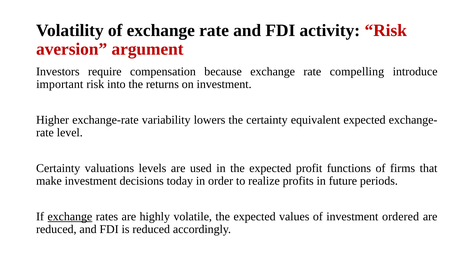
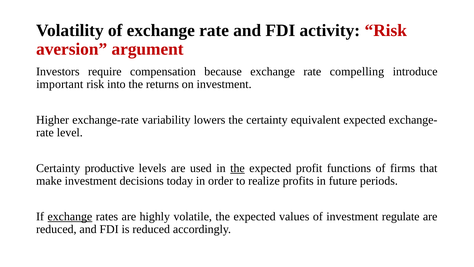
valuations: valuations -> productive (110, 168)
the underline: none -> present (237, 168)
ordered: ordered -> regulate (401, 216)
